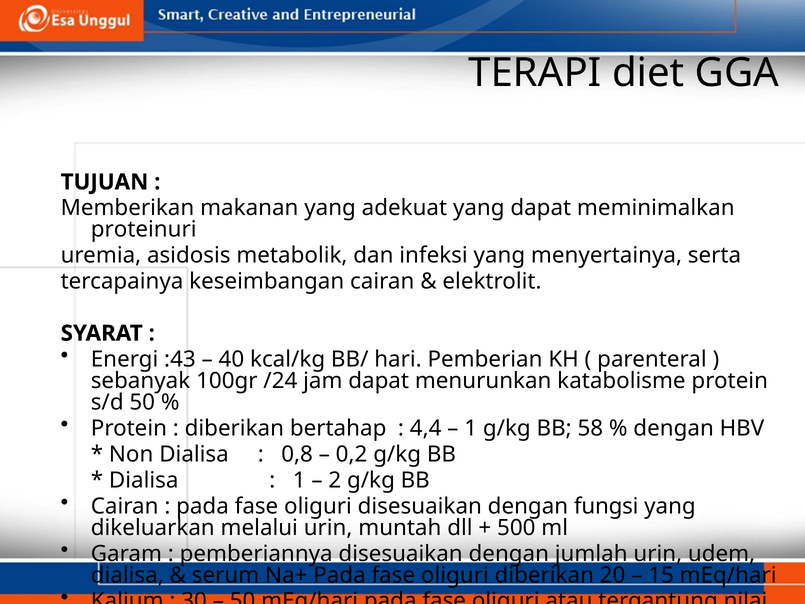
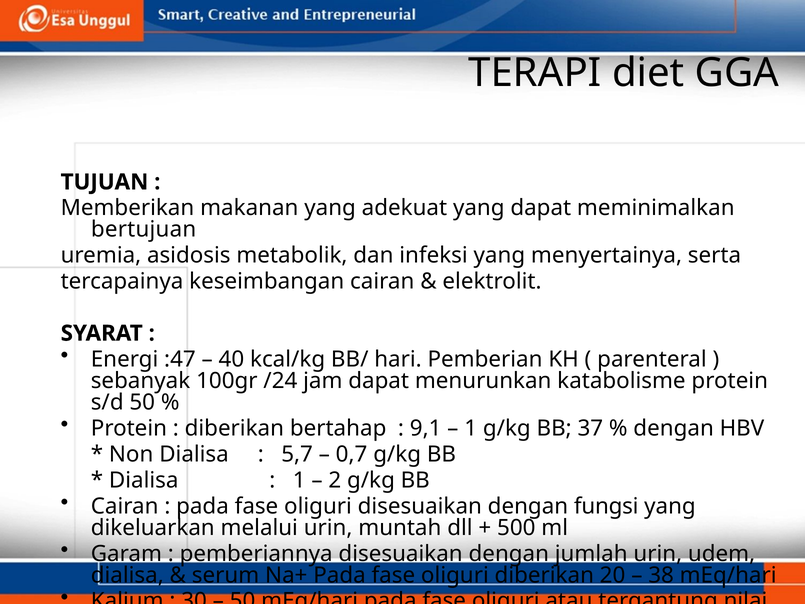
proteinuri: proteinuri -> bertujuan (144, 229)
:43: :43 -> :47 (180, 359)
4,4: 4,4 -> 9,1 (426, 428)
58: 58 -> 37 (590, 428)
0,8: 0,8 -> 5,7 (297, 454)
0,2: 0,2 -> 0,7 (352, 454)
15: 15 -> 38 (661, 575)
